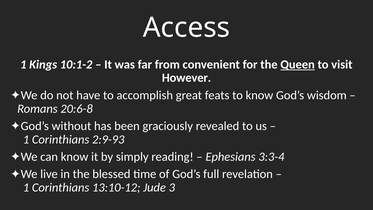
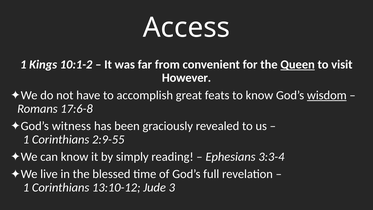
wisdom underline: none -> present (327, 95)
20:6-8: 20:6-8 -> 17:6-8 (77, 109)
without: without -> witness (71, 126)
2:9-93: 2:9-93 -> 2:9-55 (108, 139)
